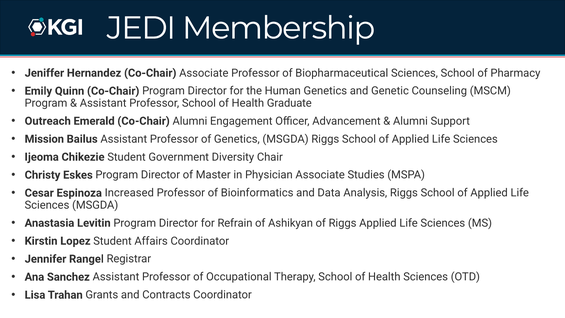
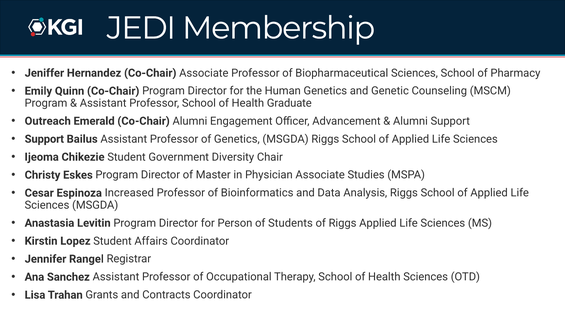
Mission: Mission -> Support (44, 139)
Refrain: Refrain -> Person (235, 223)
Ashikyan: Ashikyan -> Students (290, 223)
